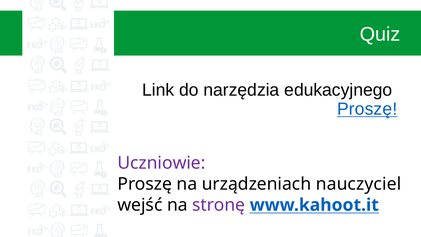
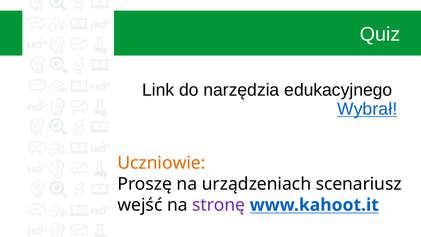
Proszę: Proszę -> Wybrał (367, 109)
Uczniowie colour: purple -> orange (161, 163)
nauczyciel: nauczyciel -> scenariusz (359, 184)
